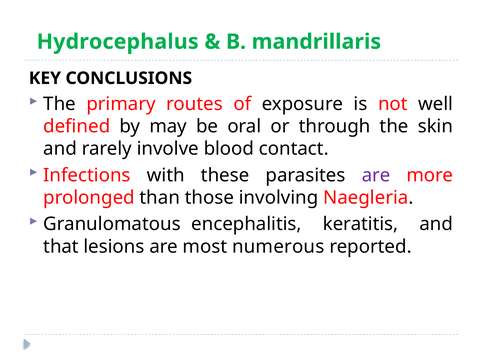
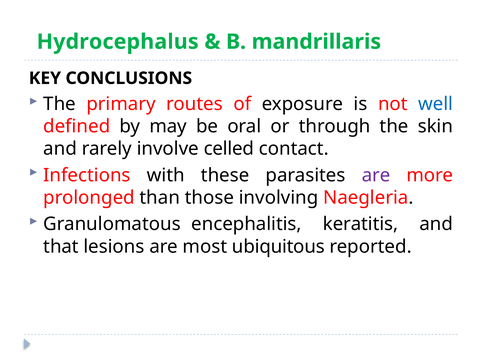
well colour: black -> blue (436, 104)
blood: blood -> celled (229, 149)
numerous: numerous -> ubiquitous (278, 247)
